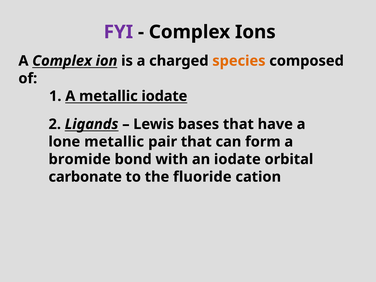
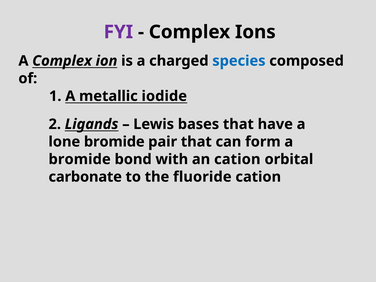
species colour: orange -> blue (239, 61)
metallic iodate: iodate -> iodide (164, 96)
lone metallic: metallic -> bromide (114, 142)
an iodate: iodate -> cation (237, 159)
